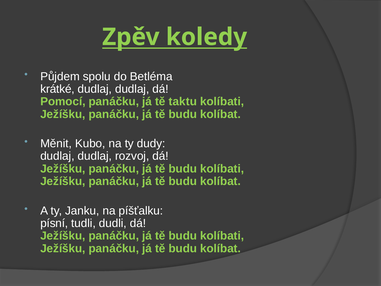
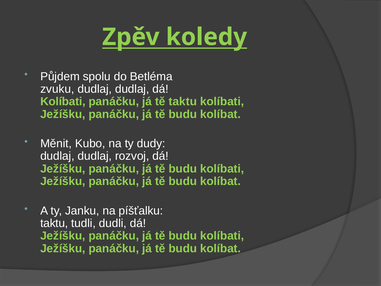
krátké: krátké -> zvuku (57, 89)
Pomocí: Pomocí -> Kolíbati (63, 101)
písní: písní -> taktu (54, 223)
